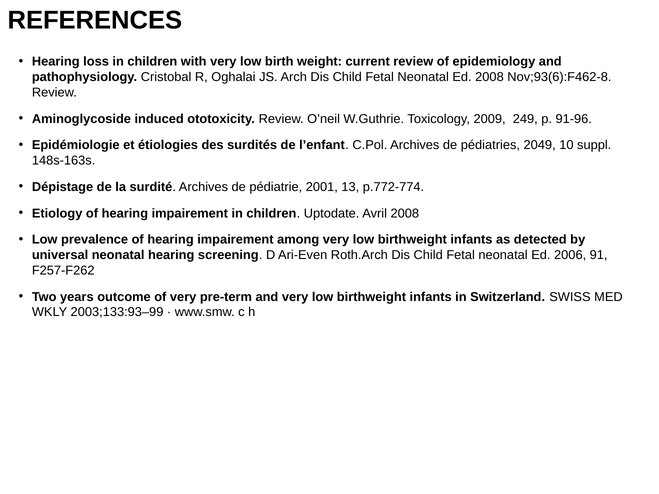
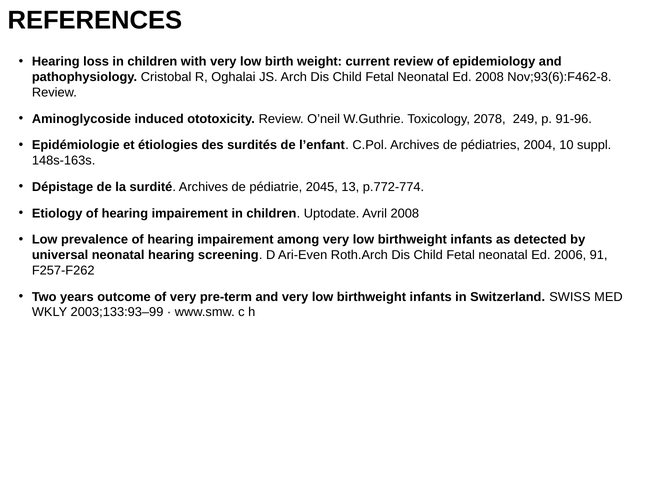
2009: 2009 -> 2078 (490, 119)
2049: 2049 -> 2004 (540, 145)
2001: 2001 -> 2045 (322, 187)
